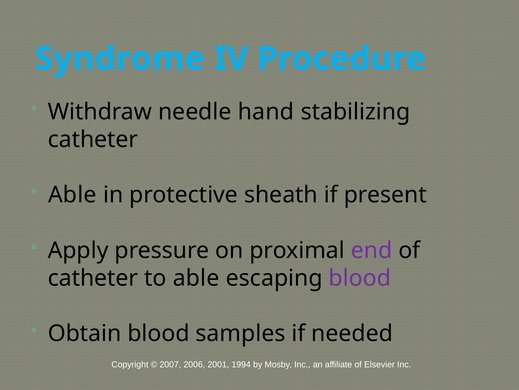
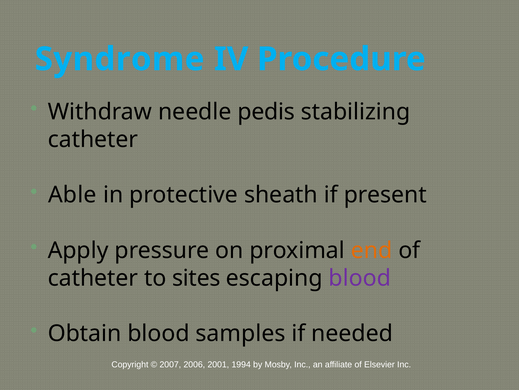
hand: hand -> pedis (266, 111)
end colour: purple -> orange (372, 250)
to able: able -> sites (196, 278)
